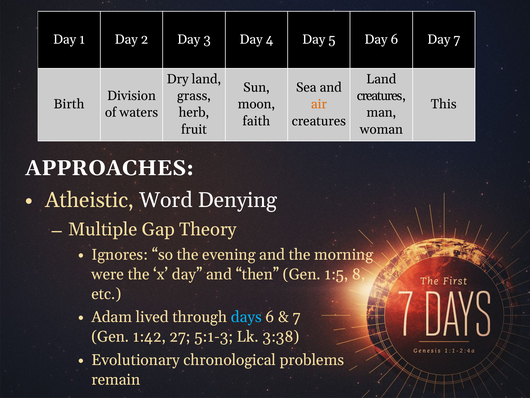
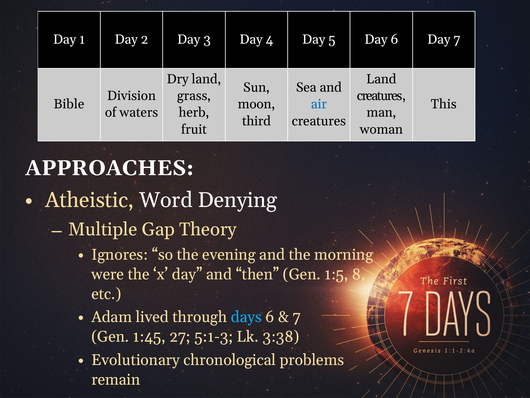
Birth: Birth -> Bible (69, 104)
air colour: orange -> blue (319, 104)
faith: faith -> third (256, 121)
1:42: 1:42 -> 1:45 (149, 336)
